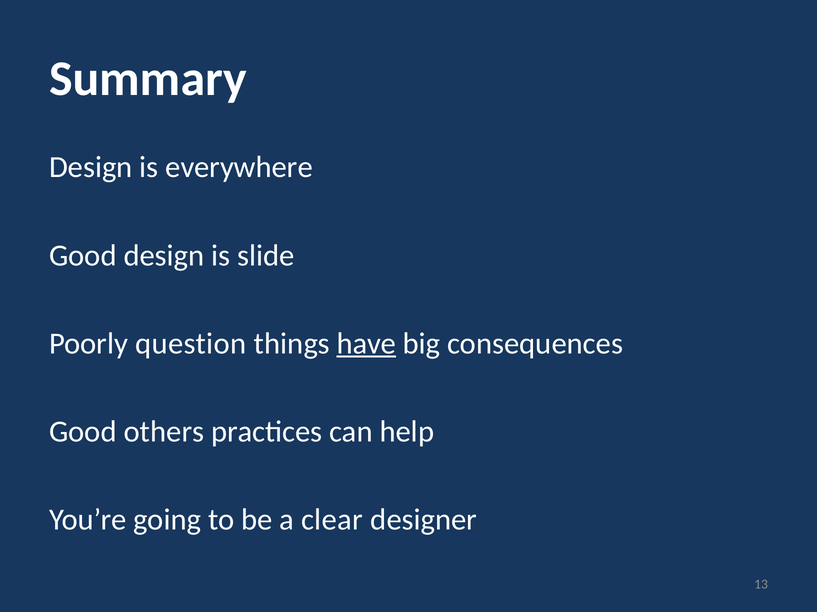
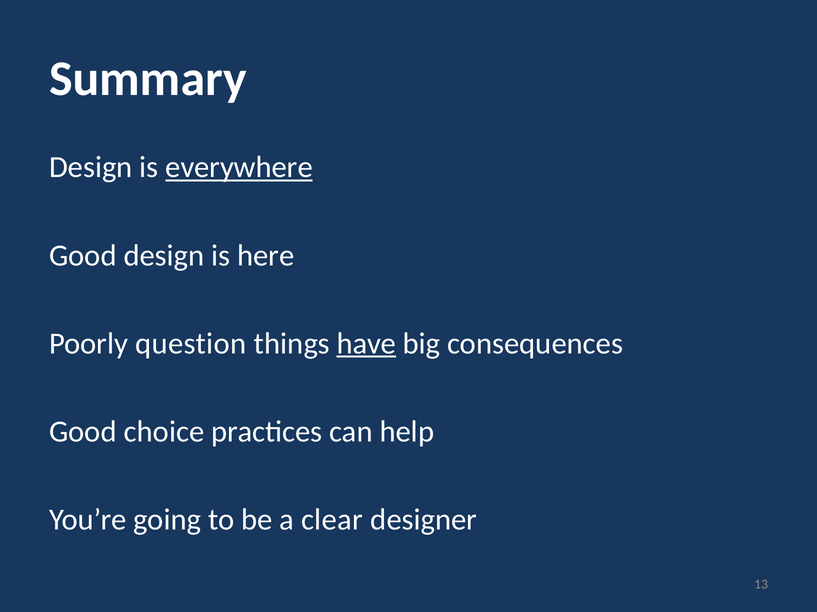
everywhere underline: none -> present (239, 168)
slide: slide -> here (266, 256)
others: others -> choice (164, 432)
